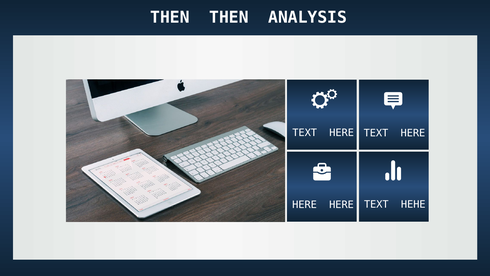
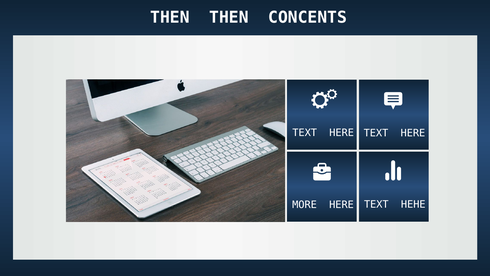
ANALYSIS: ANALYSIS -> CONCENTS (308, 17)
HERE: HERE -> MORE (305, 204)
